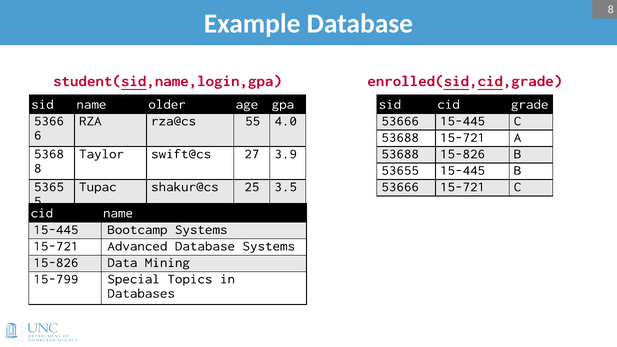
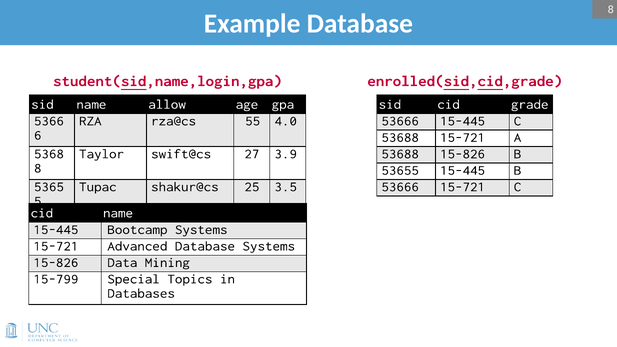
older: older -> allow (167, 104)
